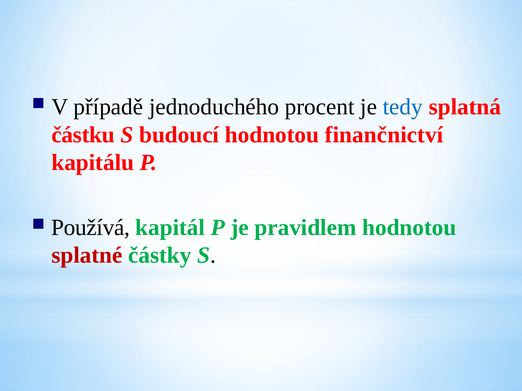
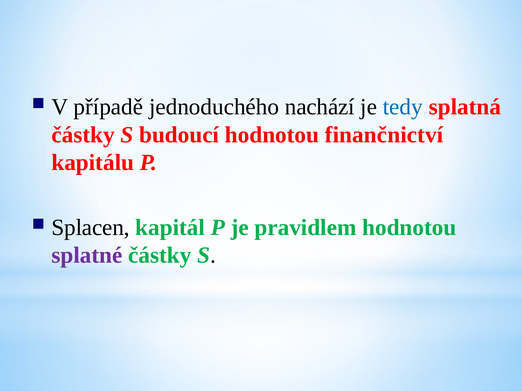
procent: procent -> nachází (320, 107)
částku: částku -> částky (83, 135)
Používá: Používá -> Splacen (91, 228)
splatné colour: red -> purple (87, 256)
